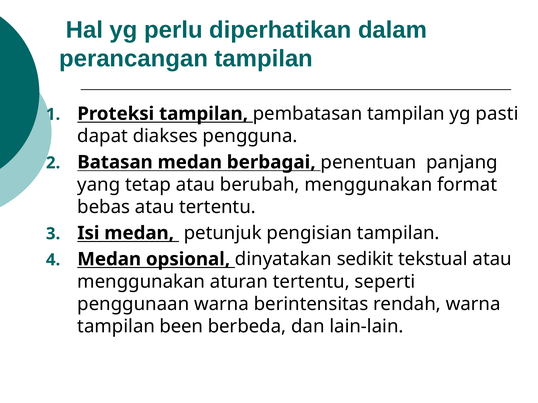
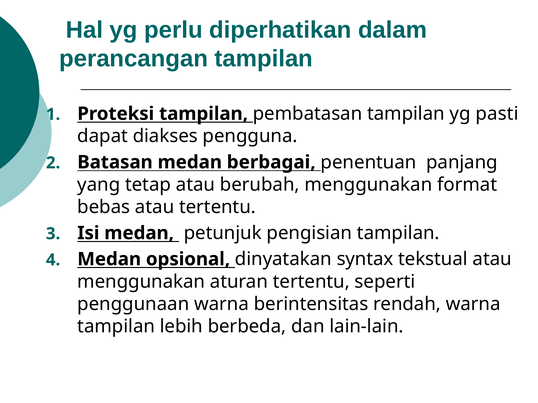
sedikit: sedikit -> syntax (365, 259)
been: been -> lebih (181, 327)
